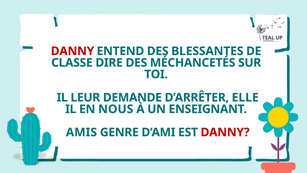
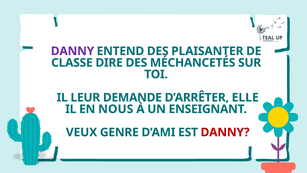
DANNY colour: red -> purple (73, 51)
BLESSANTES: BLESSANTES -> PLAISANTER (207, 51)
AMIS: AMIS -> VEUX (82, 132)
